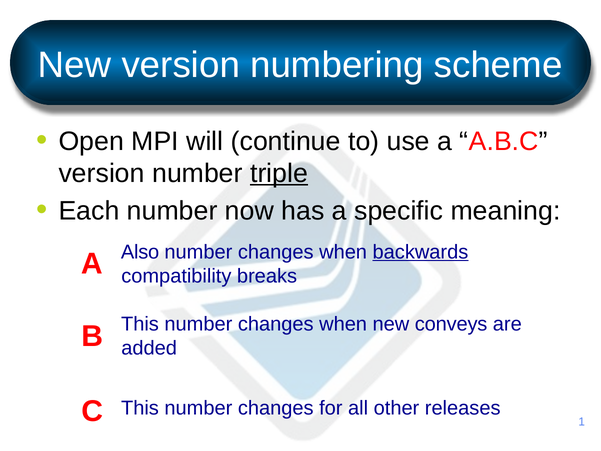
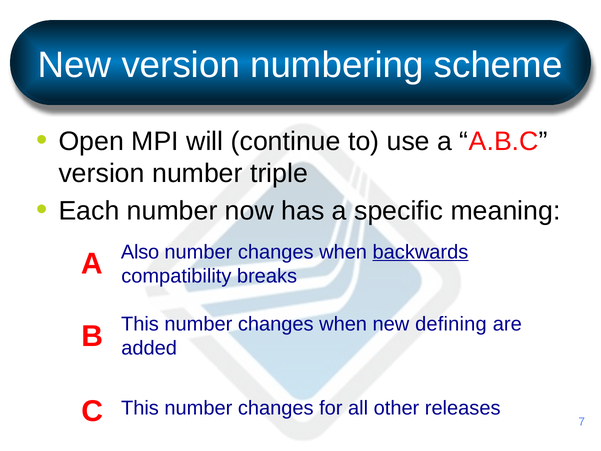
triple underline: present -> none (279, 173)
conveys: conveys -> defining (451, 324)
1: 1 -> 7 (582, 422)
